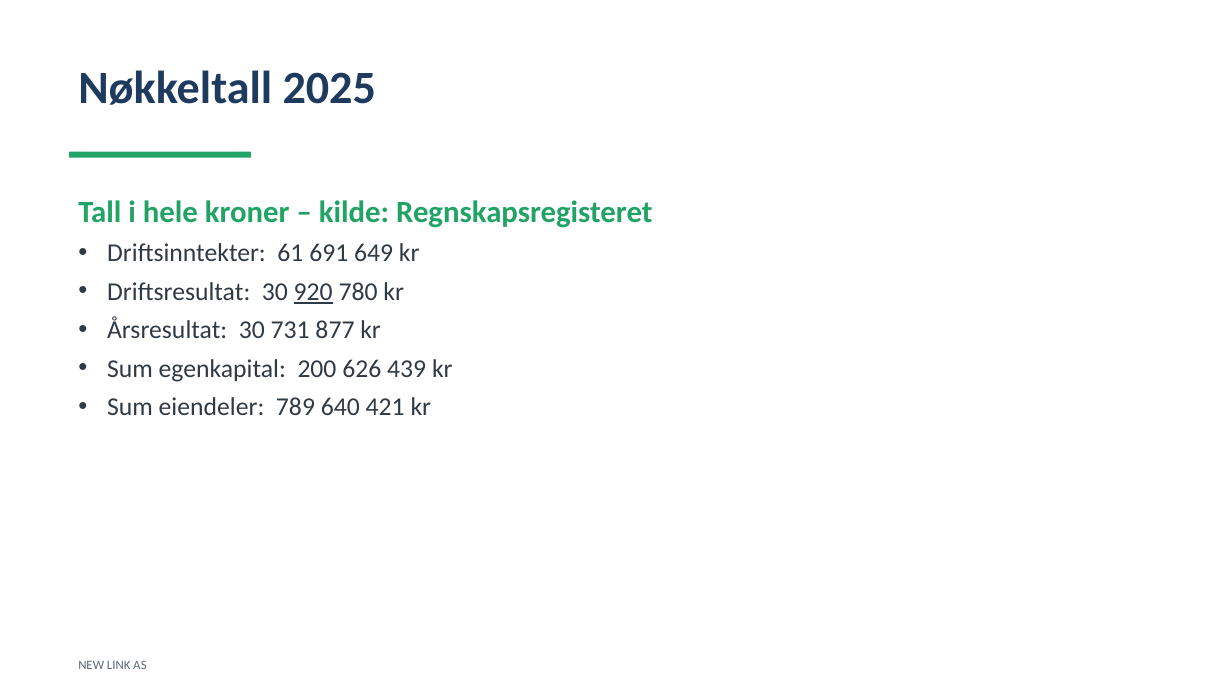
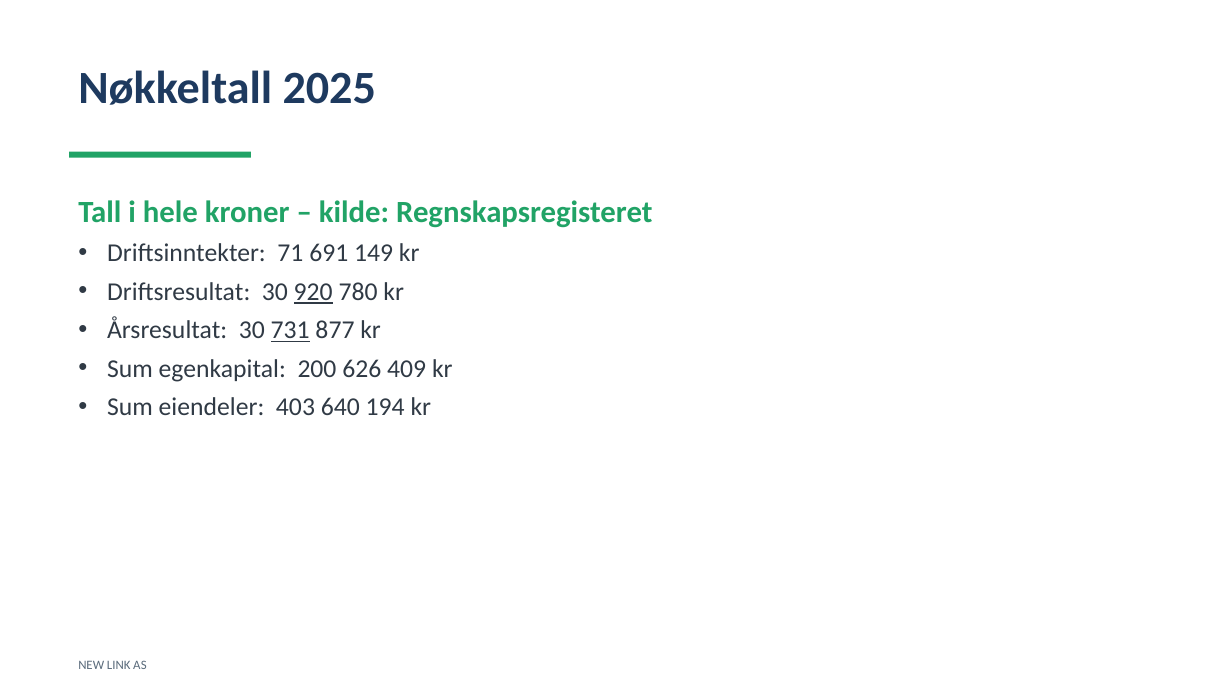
61: 61 -> 71 (290, 253)
649: 649 -> 149 (374, 253)
731 underline: none -> present (290, 330)
439: 439 -> 409 (407, 369)
789: 789 -> 403 (295, 407)
421: 421 -> 194 (385, 407)
